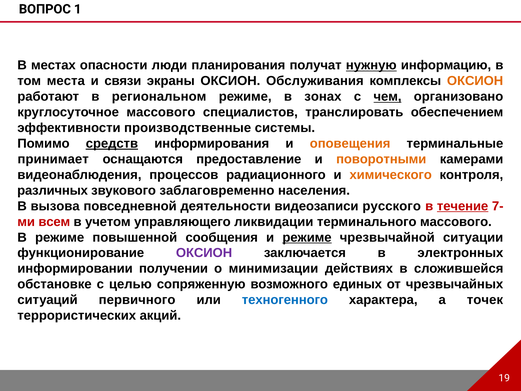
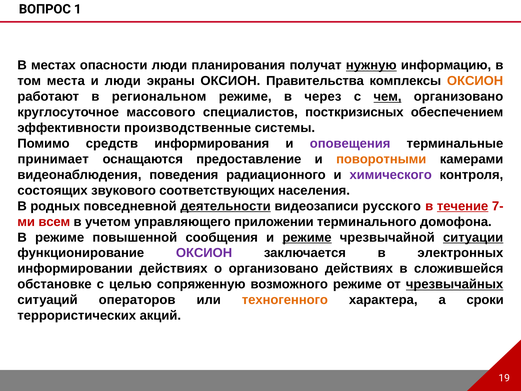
и связи: связи -> люди (123, 81)
Обслуживания: Обслуживания -> Правительства (315, 81)
зонах: зонах -> через (323, 97)
транслировать: транслировать -> посткризисных (354, 112)
средств underline: present -> none (112, 143)
оповещения colour: orange -> purple (350, 143)
процессов: процессов -> поведения (184, 175)
химического colour: orange -> purple (391, 175)
различных: различных -> состоящих (53, 190)
заблаговременно: заблаговременно -> соответствующих (217, 190)
вызова: вызова -> родных (55, 206)
деятельности underline: none -> present (226, 206)
ликвидации: ликвидации -> приложении (274, 222)
терминального массового: массового -> домофона (456, 222)
ситуации underline: none -> present (473, 237)
информировании получении: получении -> действиях (173, 268)
о минимизации: минимизации -> организовано (274, 268)
возможного единых: единых -> режиме (357, 284)
чрезвычайных underline: none -> present (455, 284)
первичного: первичного -> операторов (137, 300)
техногенного colour: blue -> orange (285, 300)
точек: точек -> сроки (485, 300)
